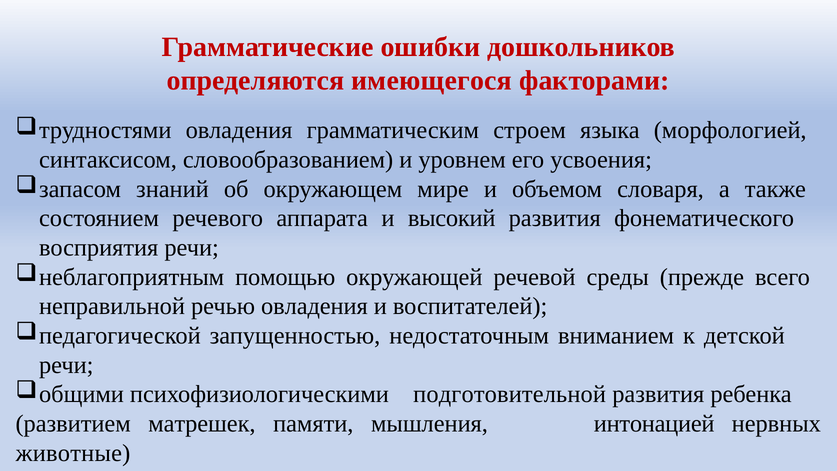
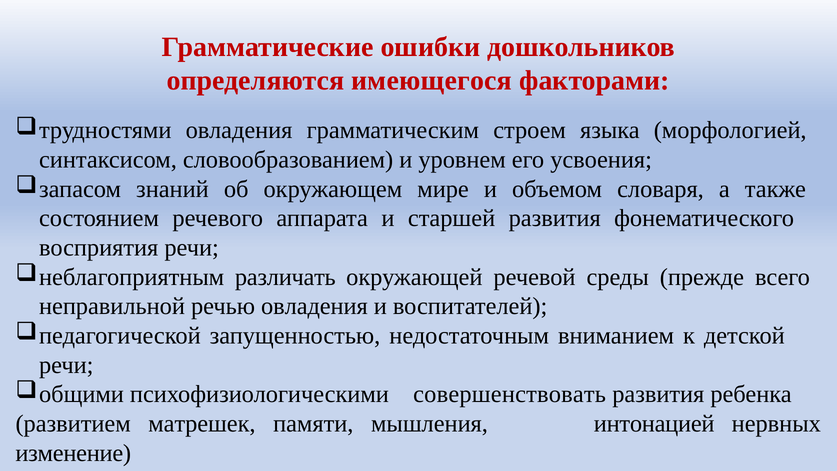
высокий: высокий -> старшей (452, 218)
помощью: помощью -> различать (285, 277)
подготовительной: подготовительной -> совершенствовать (510, 394)
животные: животные -> изменение (73, 453)
